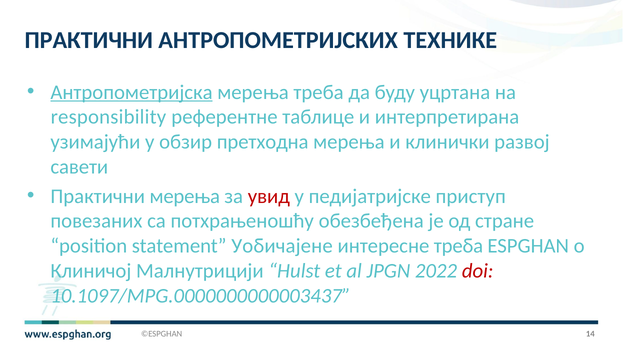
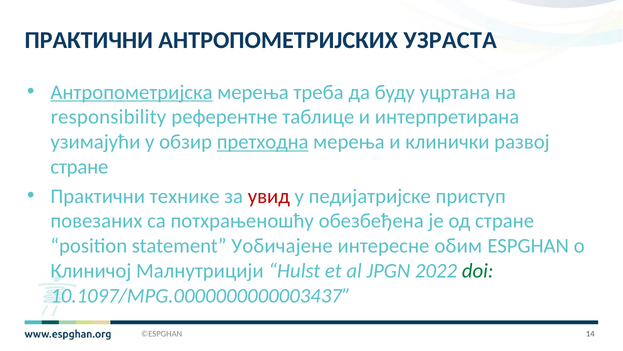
ТЕХНИКЕ: ТЕХНИКЕ -> УЗРАСТА (450, 40)
претходна underline: none -> present (263, 142)
савети: савети -> стране (79, 167)
Практични мерења: мерења -> технике (185, 196)
интересне треба: треба -> обим (458, 246)
doi colour: red -> green (478, 271)
